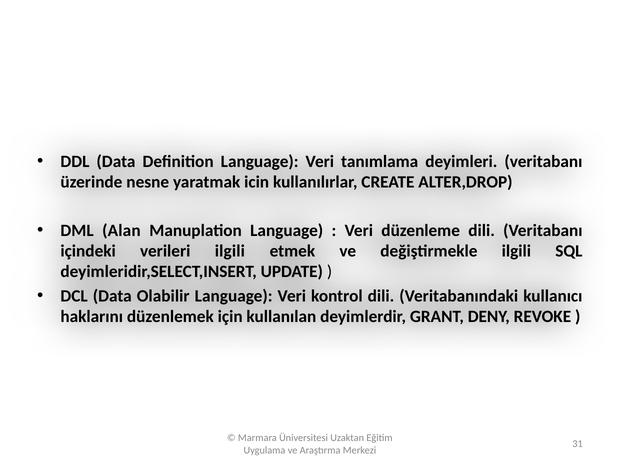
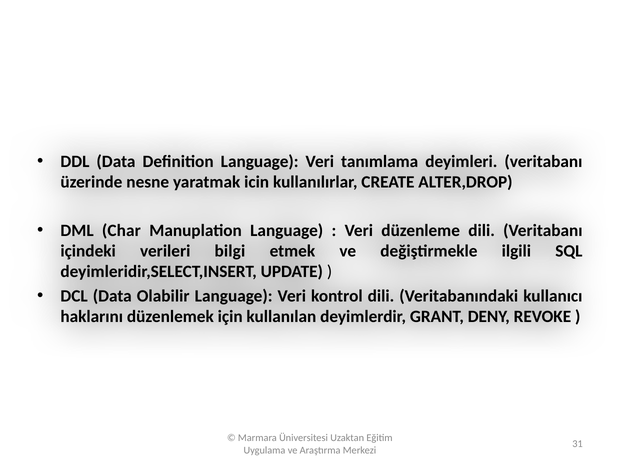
Alan: Alan -> Char (121, 230)
verileri ilgili: ilgili -> bilgi (230, 251)
